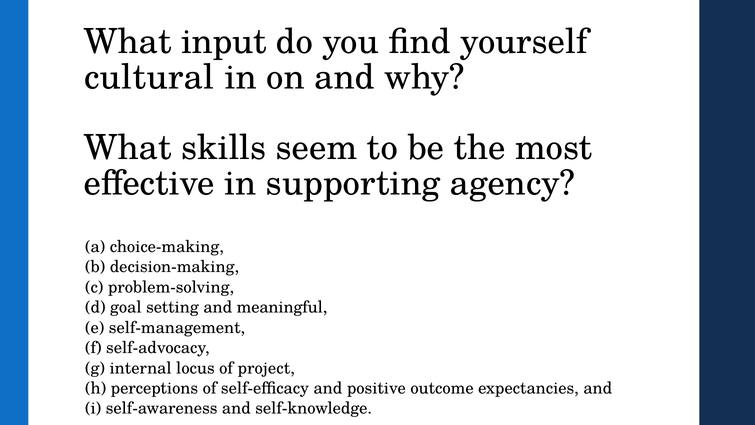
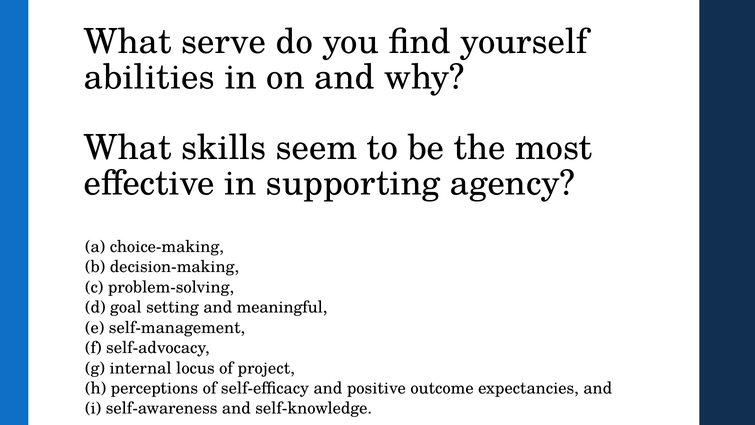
input: input -> serve (224, 42)
cultural: cultural -> abilities (149, 77)
